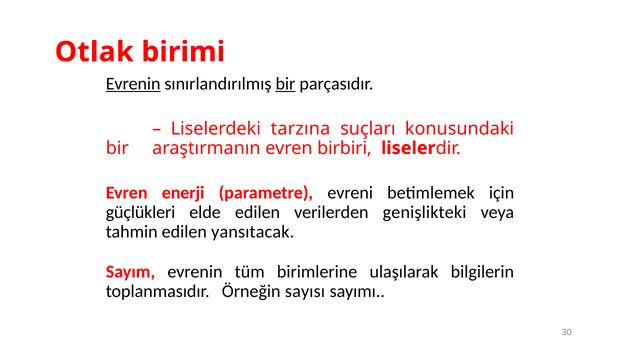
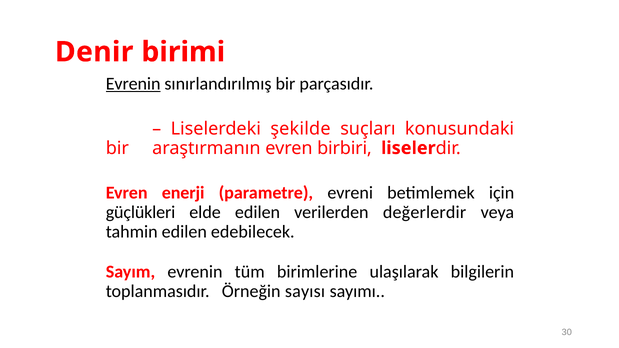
Otlak: Otlak -> Denir (94, 52)
bir underline: present -> none (285, 84)
tarzına: tarzına -> şekilde (301, 129)
genişlikteki: genişlikteki -> değerlerdir (425, 213)
yansıtacak: yansıtacak -> edebilecek (253, 232)
